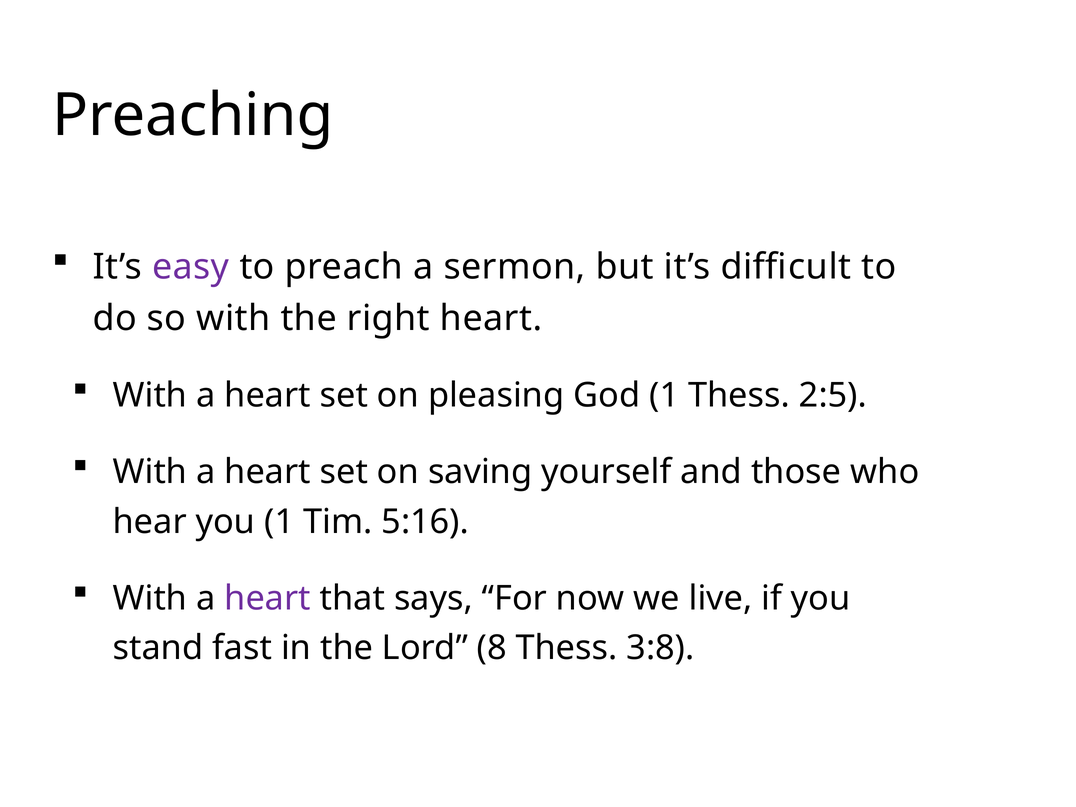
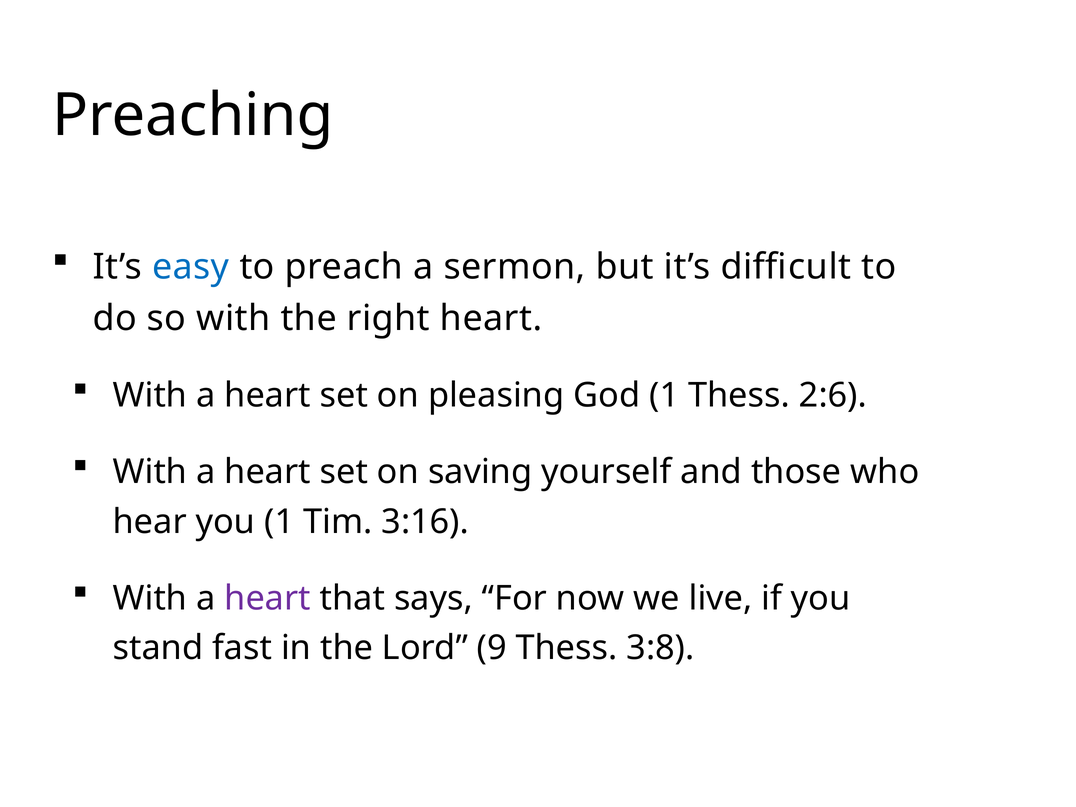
easy colour: purple -> blue (191, 267)
2:5: 2:5 -> 2:6 (833, 396)
5:16: 5:16 -> 3:16 (425, 522)
8: 8 -> 9 (492, 648)
